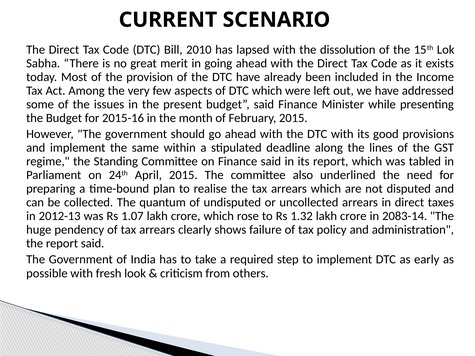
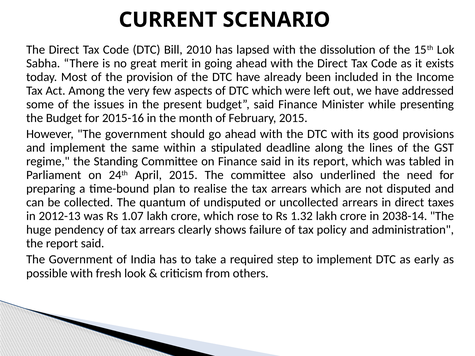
2083-14: 2083-14 -> 2038-14 (405, 216)
